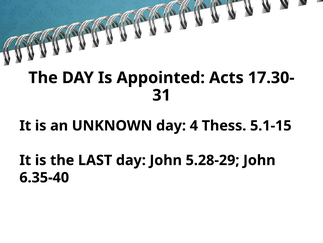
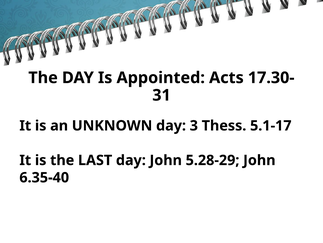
4: 4 -> 3 (194, 125)
5.1-15: 5.1-15 -> 5.1-17 (271, 125)
